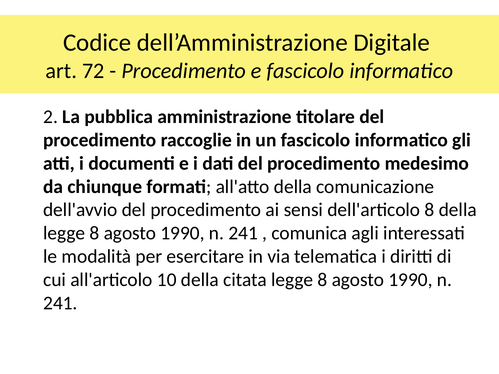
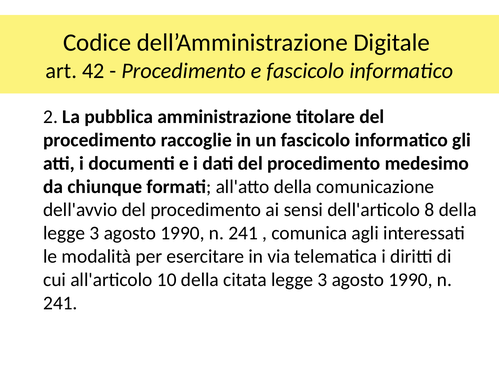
72: 72 -> 42 (93, 71)
8: 8 -> 3 (94, 233)
citata legge 8: 8 -> 3 (322, 280)
